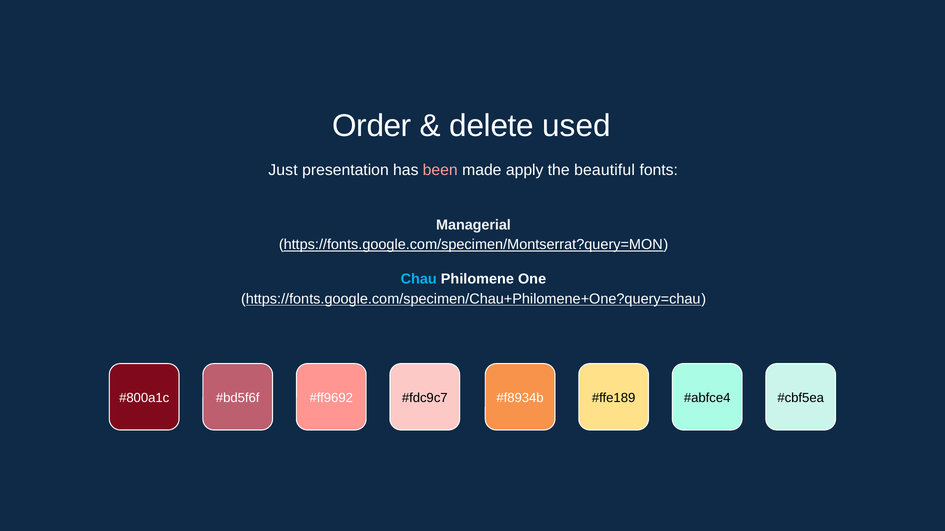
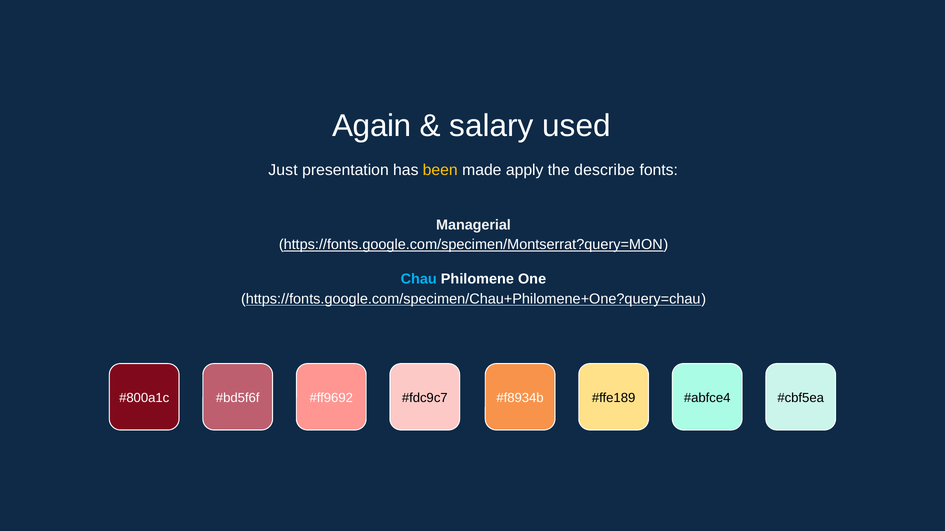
Order: Order -> Again (372, 126)
delete: delete -> salary (492, 126)
been colour: pink -> yellow (440, 170)
beautiful: beautiful -> describe (605, 170)
